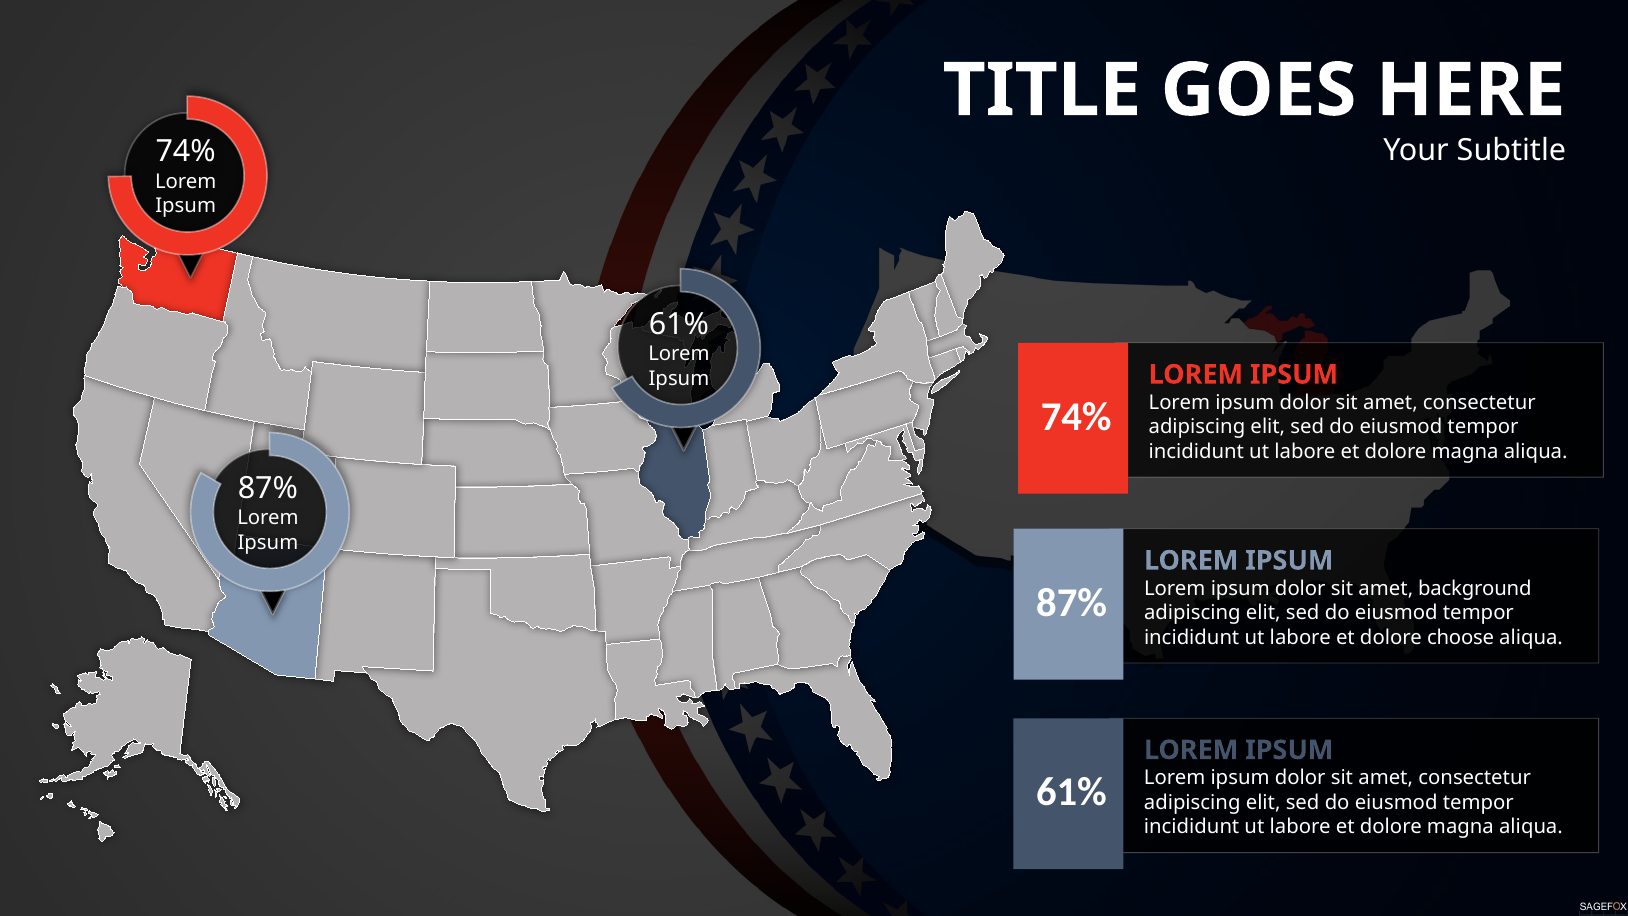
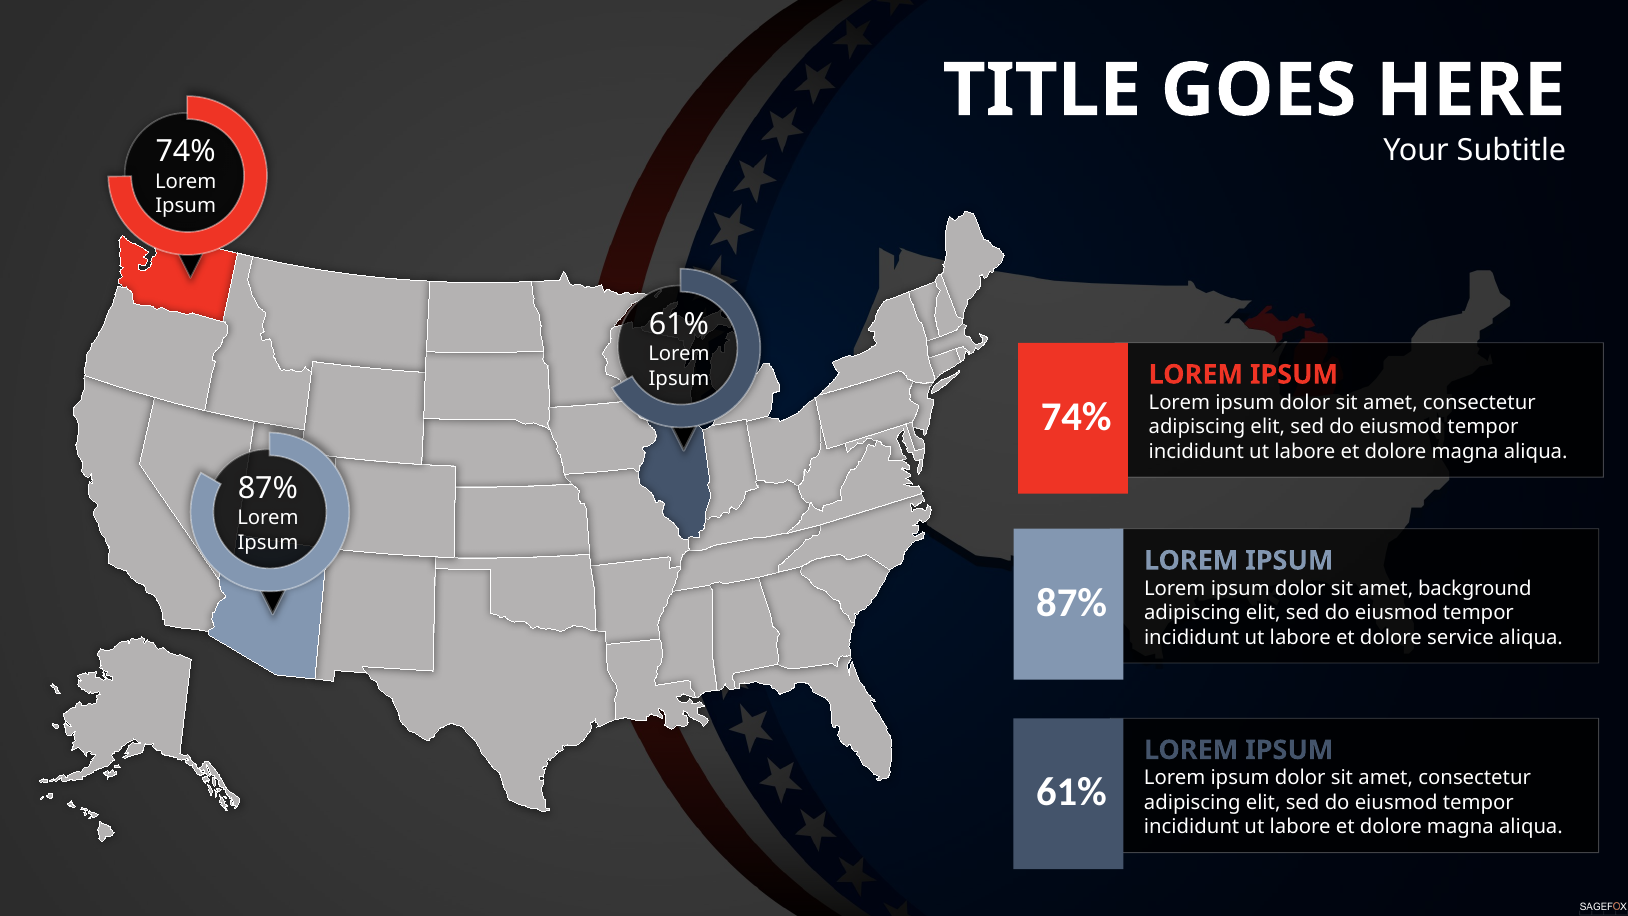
choose: choose -> service (1460, 637)
